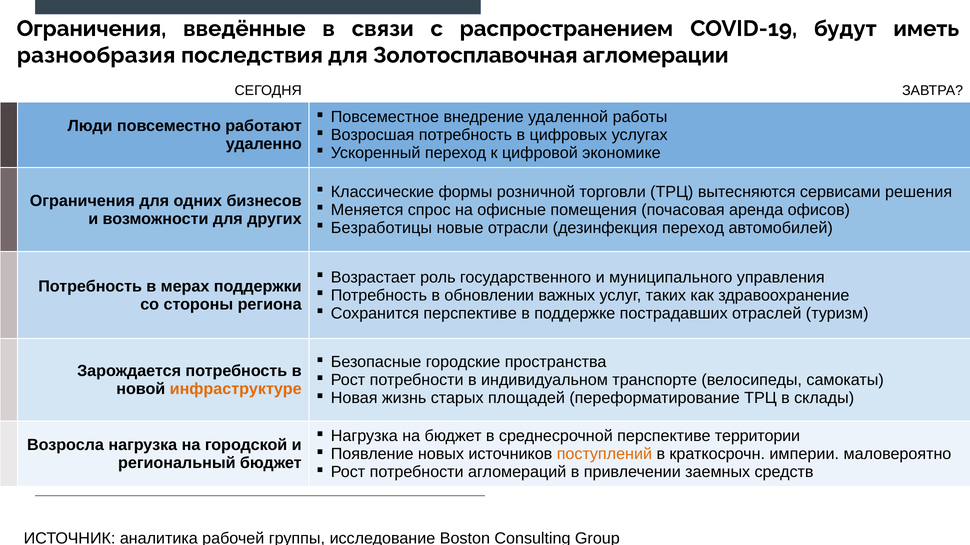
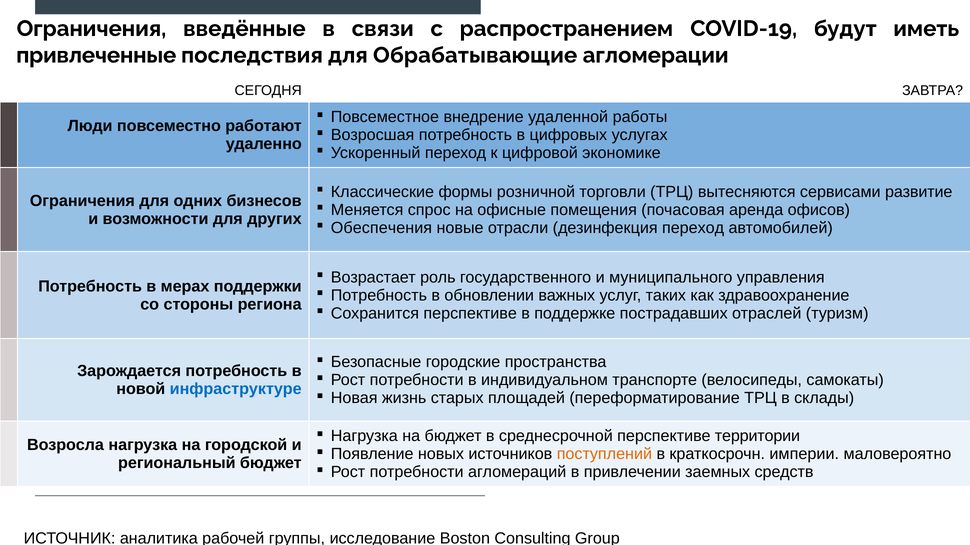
разнообразия: разнообразия -> привлеченные (96, 55)
Золотосплавочная: Золотосплавочная -> Обрабатывающие (475, 55)
решения: решения -> развитие (919, 192)
Безработицы: Безработицы -> Обеспечения (381, 228)
инфраструктуре colour: orange -> blue (236, 389)
